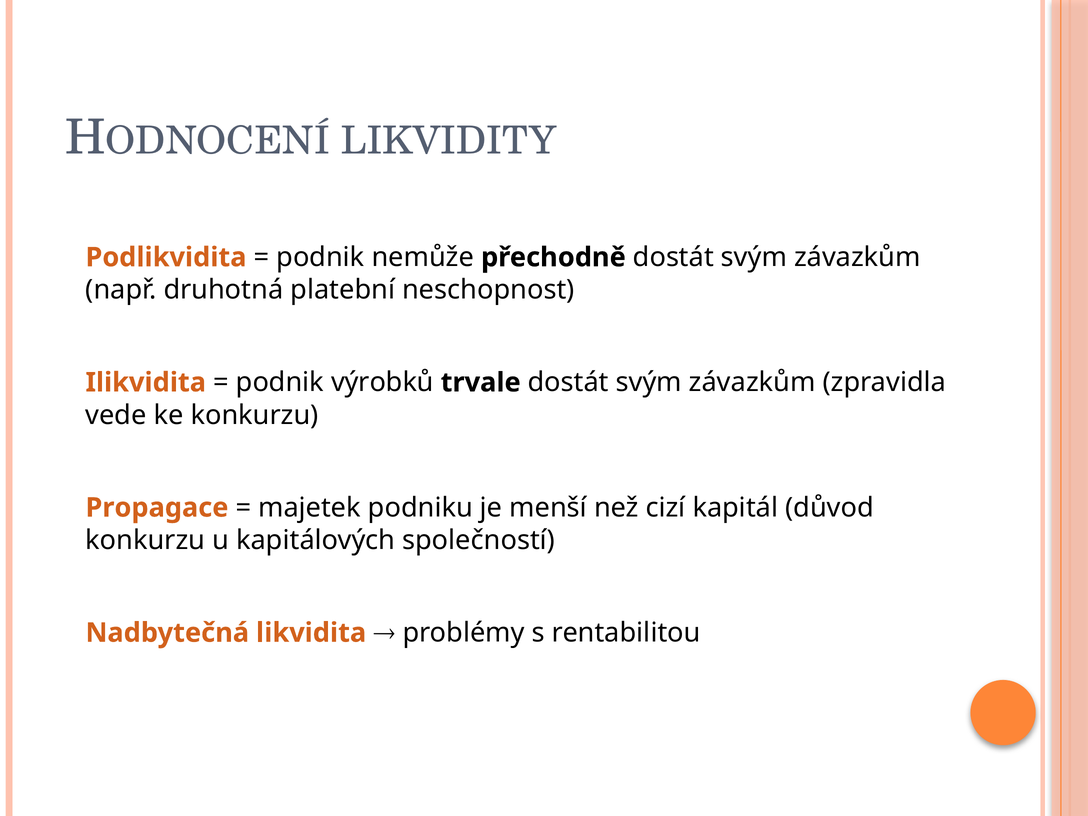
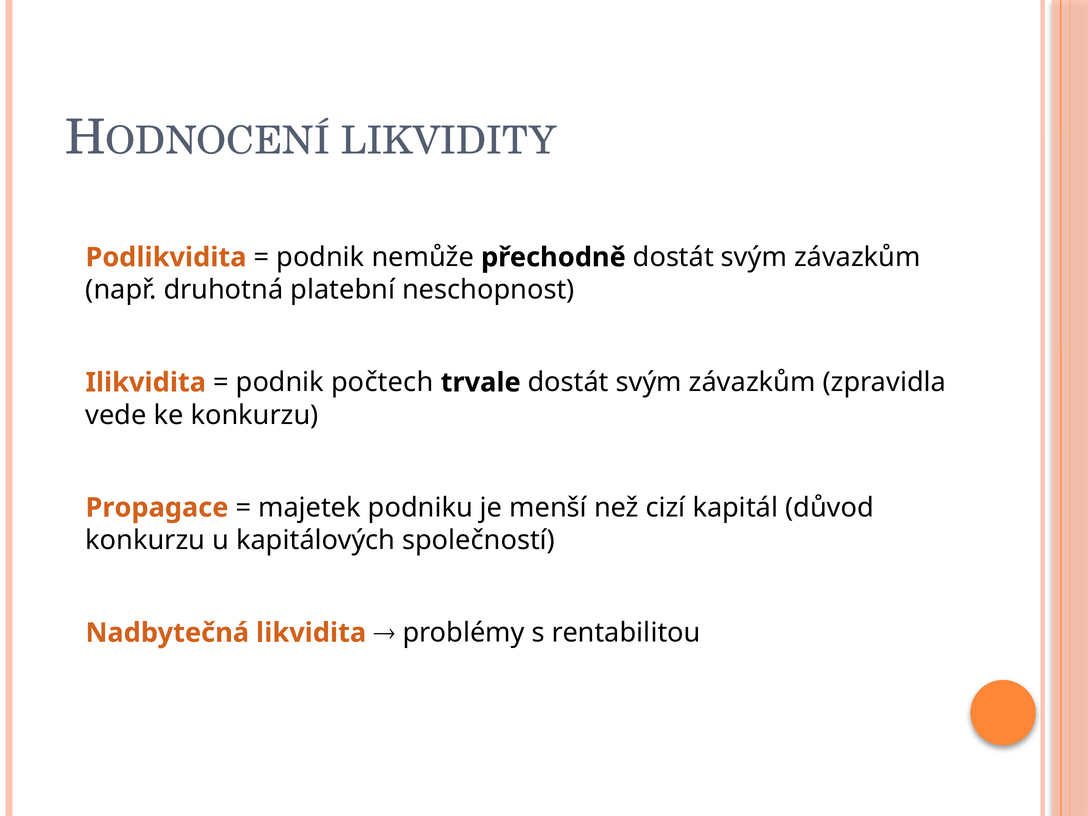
výrobků: výrobků -> počtech (382, 382)
